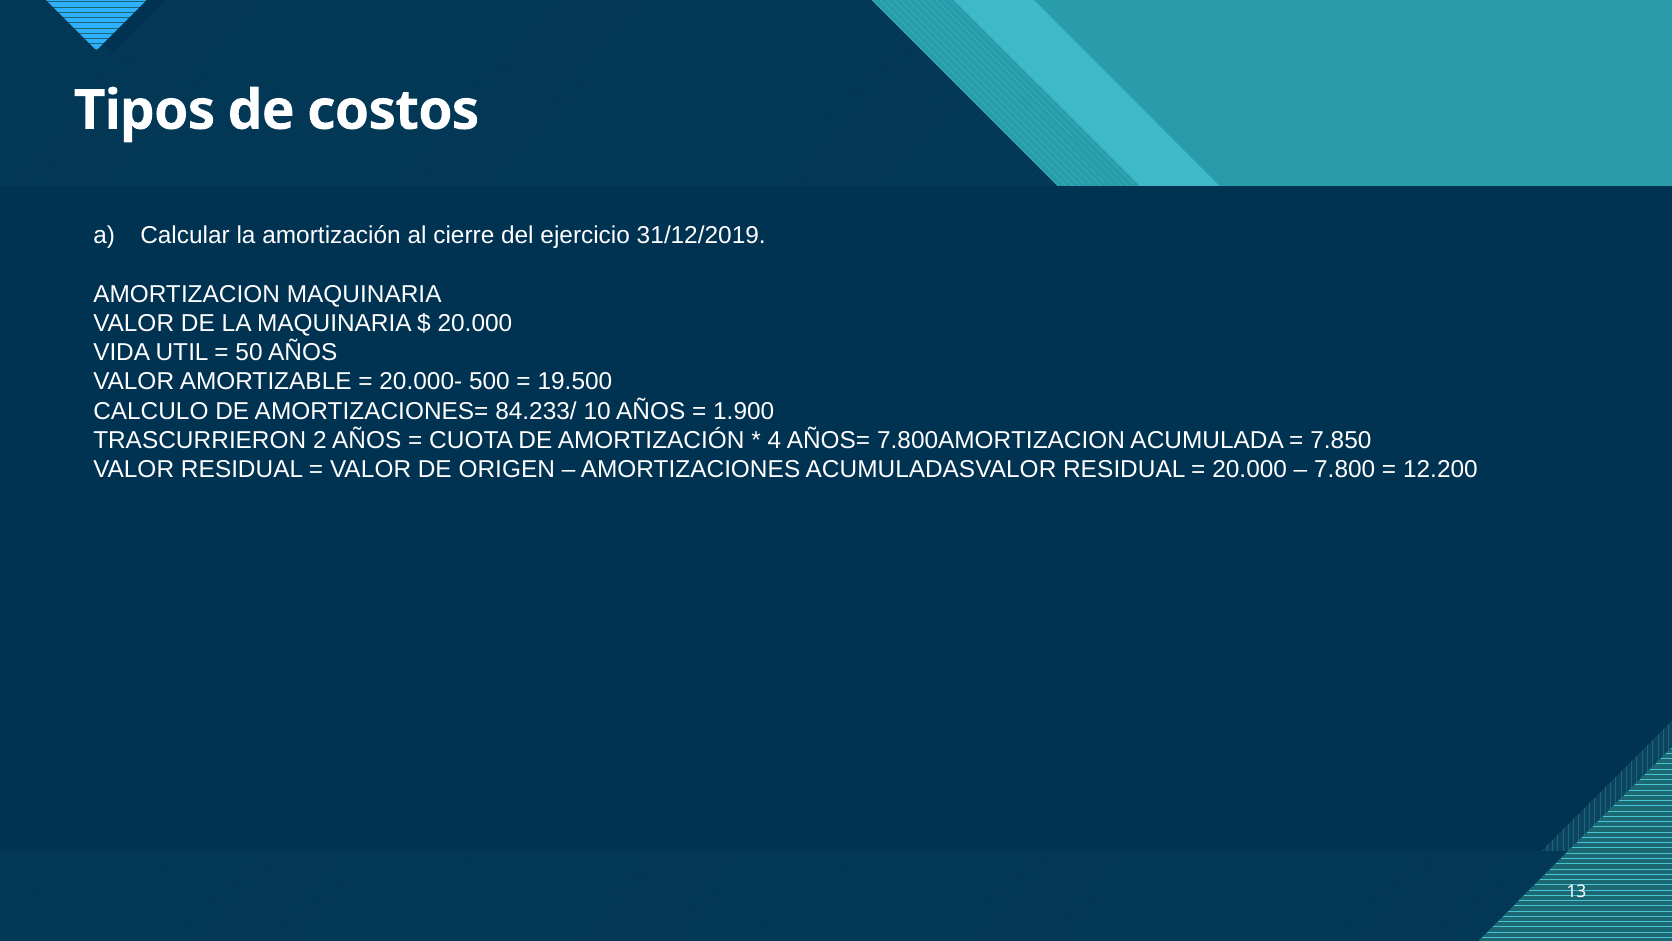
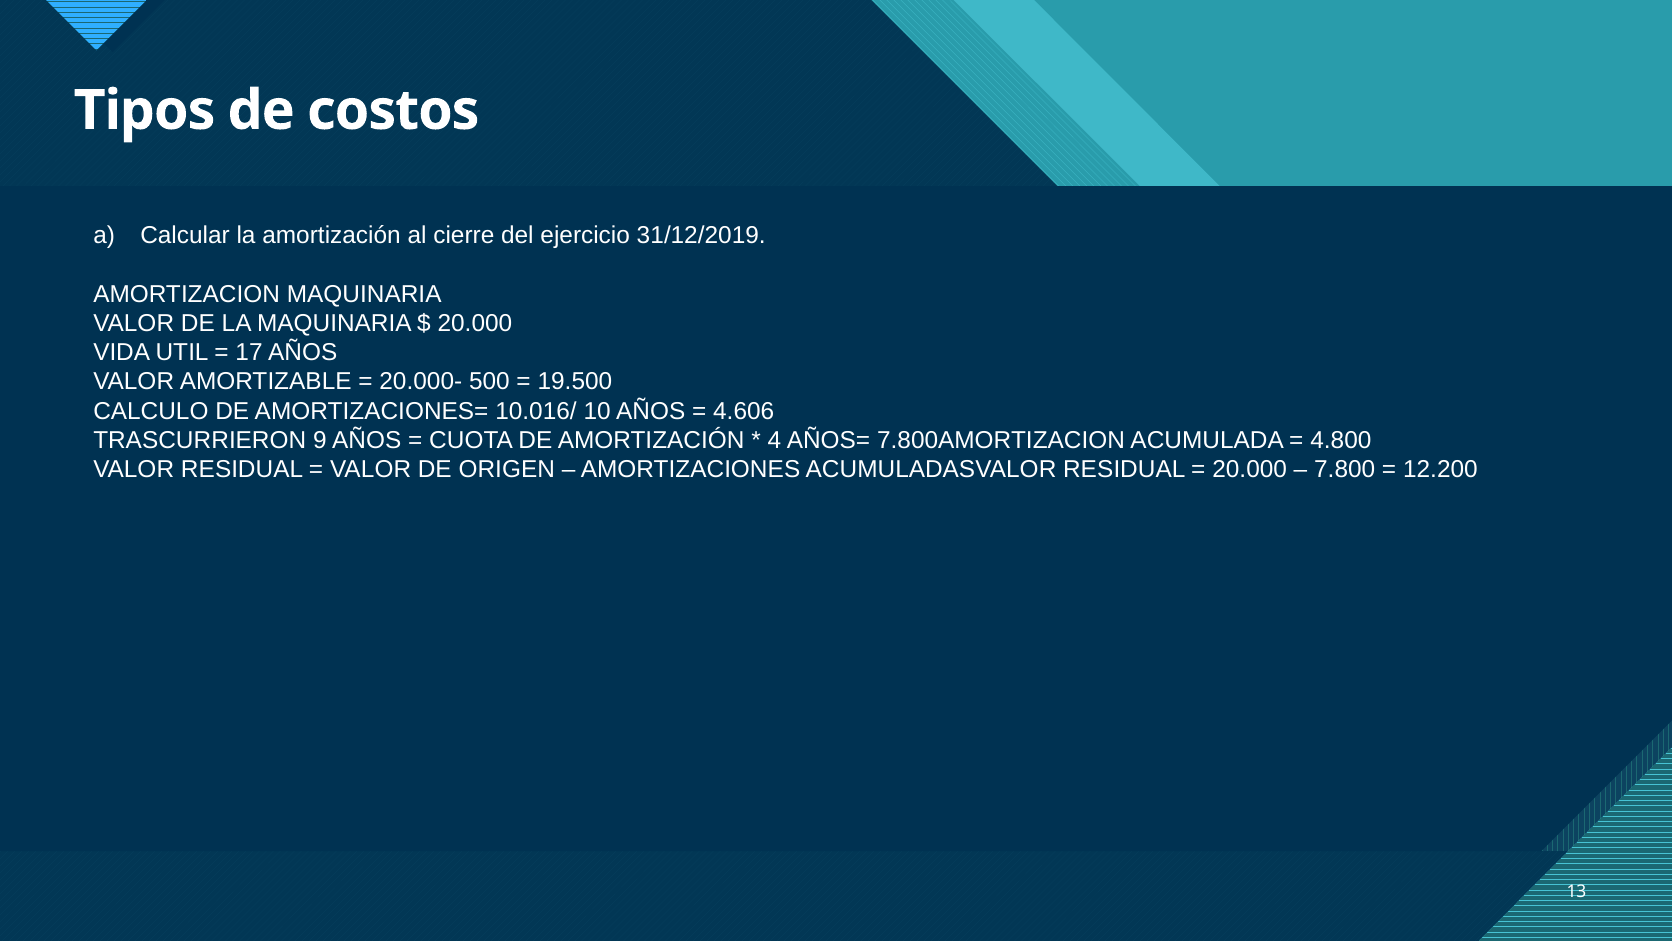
50: 50 -> 17 (249, 352)
84.233/: 84.233/ -> 10.016/ (536, 411)
1.900: 1.900 -> 4.606 (744, 411)
2: 2 -> 9 (320, 440)
7.850: 7.850 -> 4.800 (1341, 440)
